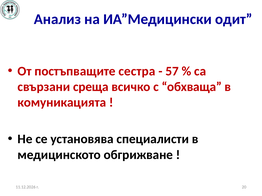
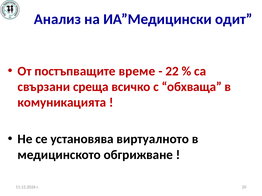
сестра: сестра -> време (137, 71)
57: 57 -> 22 (172, 71)
специалисти: специалисти -> виртуалното (153, 139)
